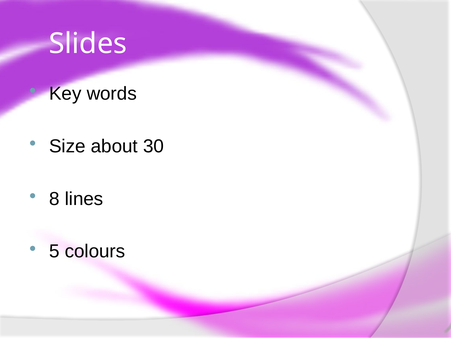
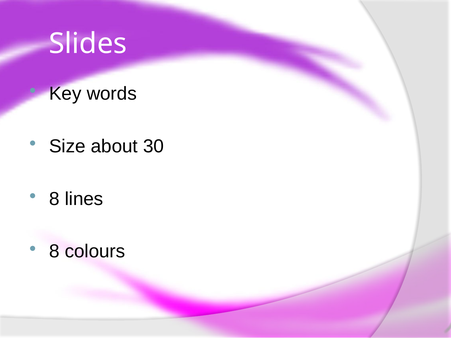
5: 5 -> 8 (54, 252)
